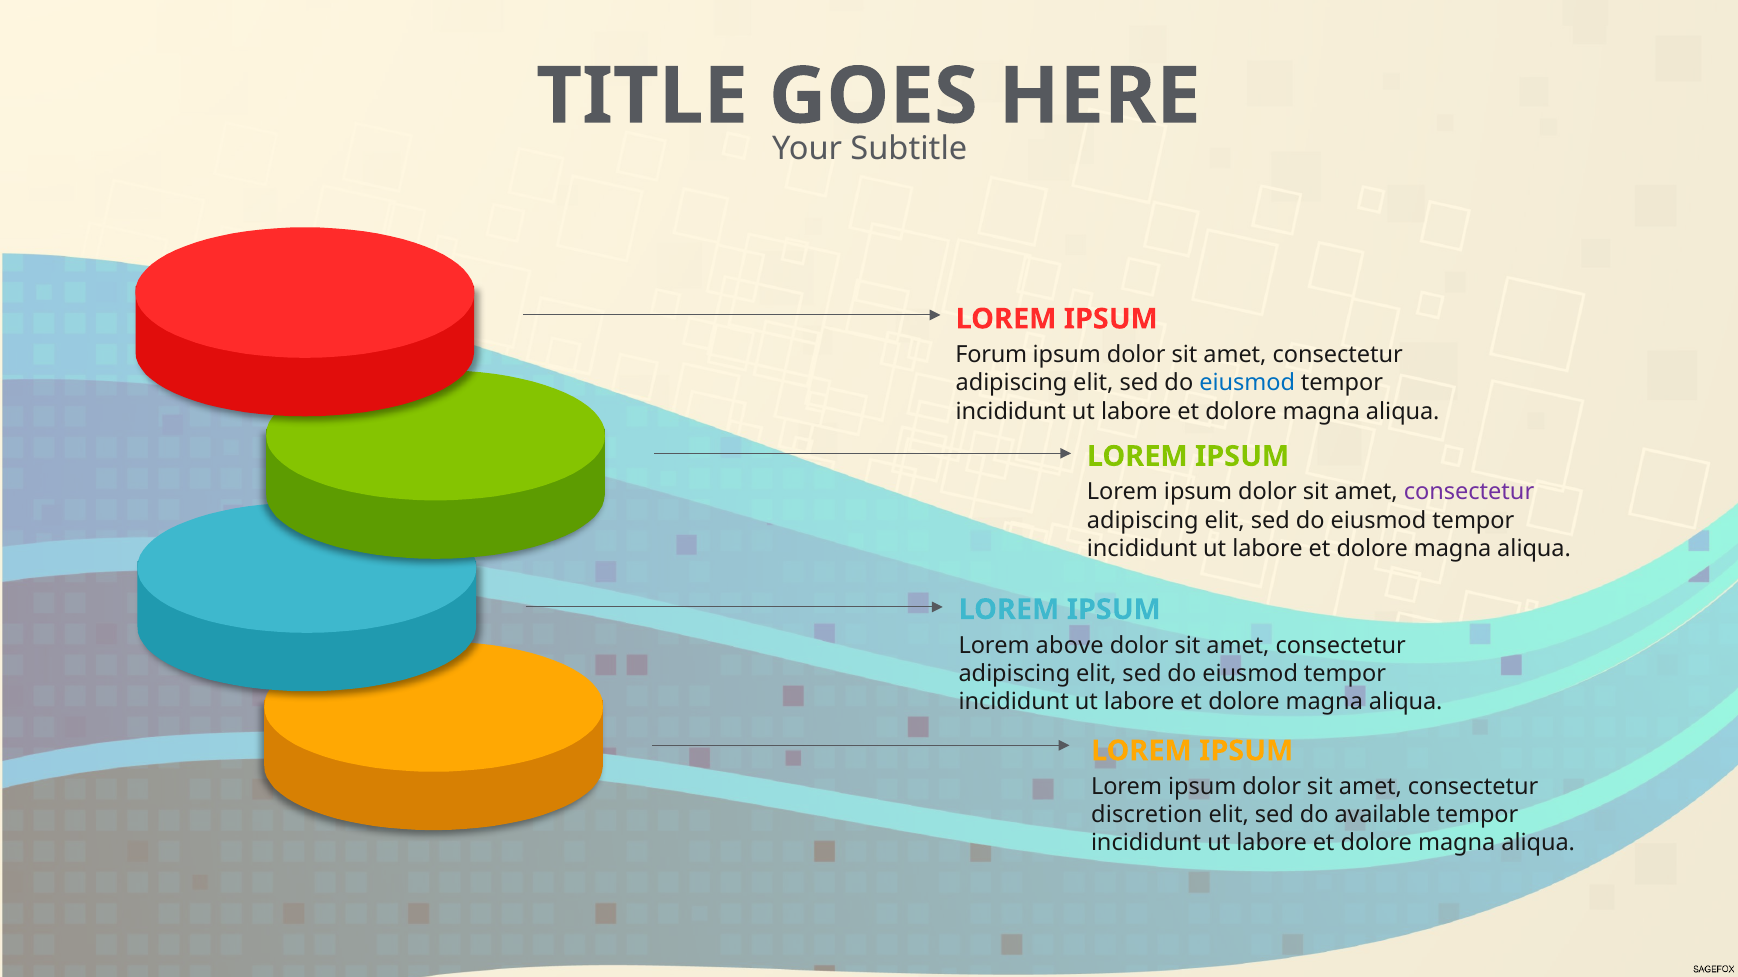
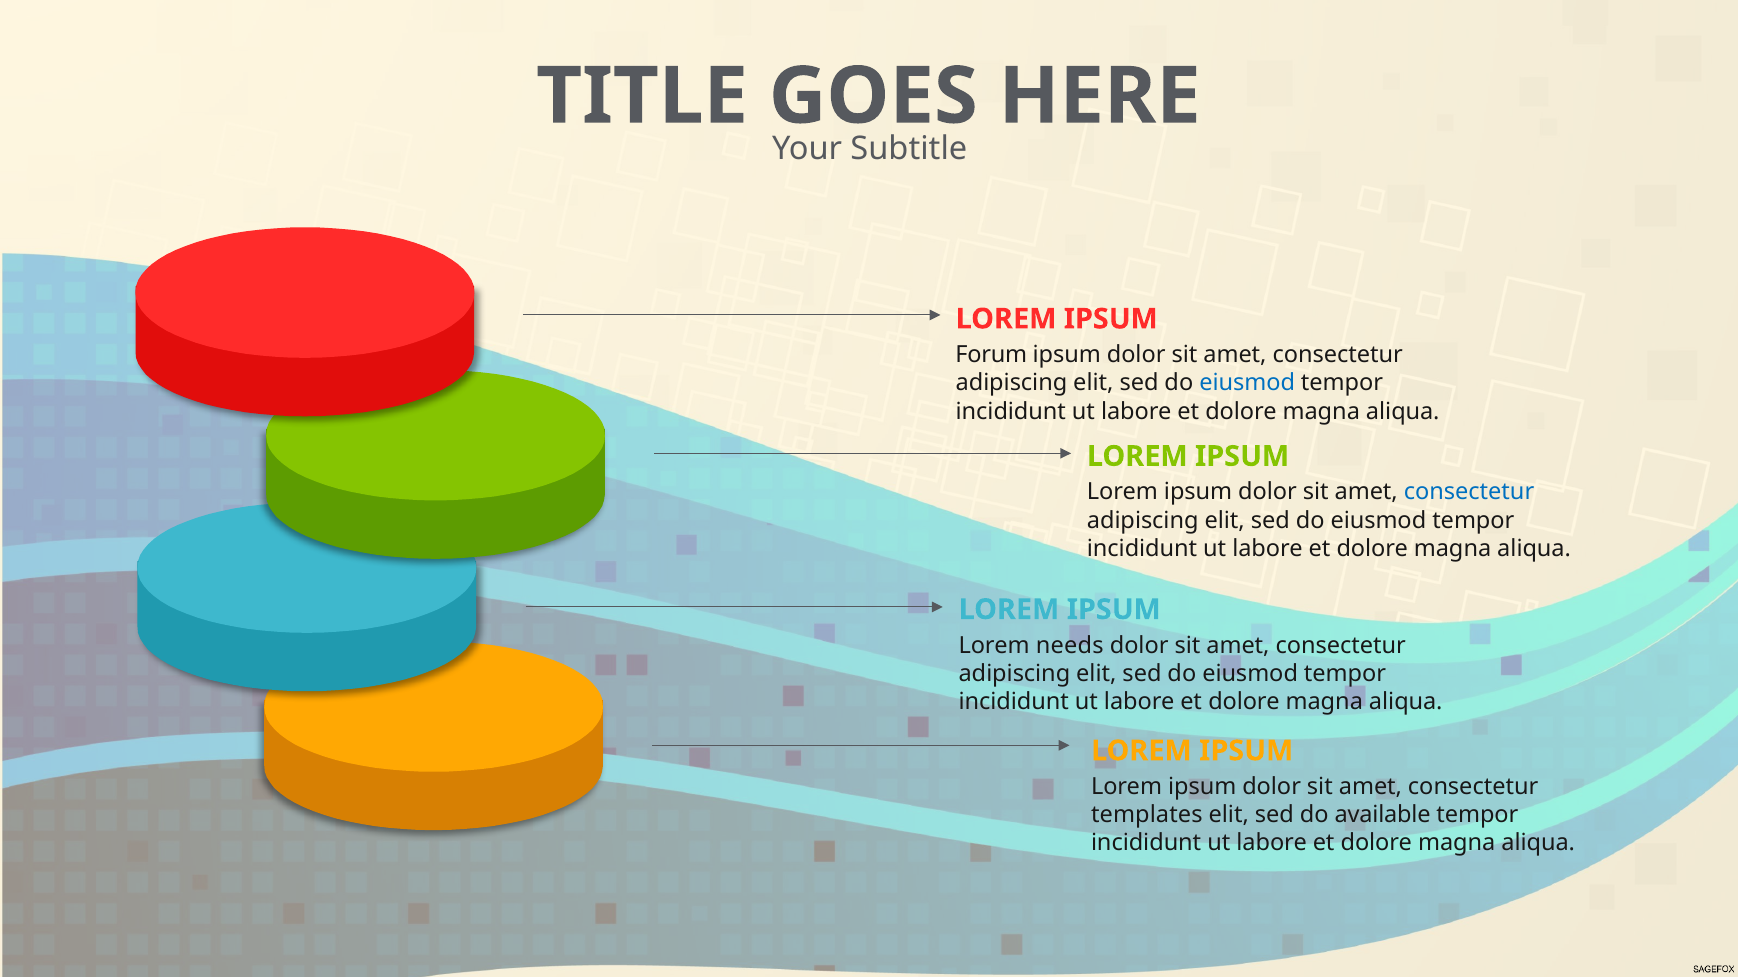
consectetur colour: purple -> blue (1469, 492)
above: above -> needs (1070, 646)
discretion: discretion -> templates (1147, 815)
